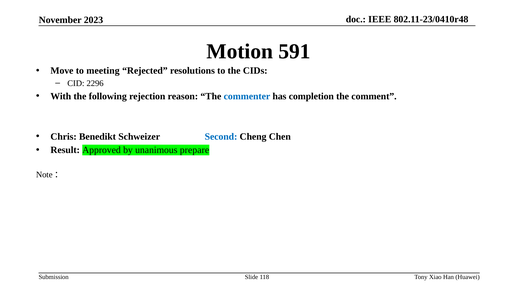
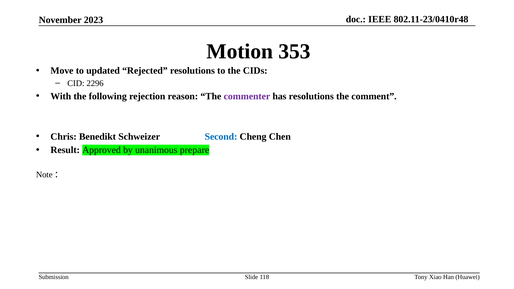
591: 591 -> 353 (294, 52)
meeting: meeting -> updated (103, 71)
commenter colour: blue -> purple (247, 96)
has completion: completion -> resolutions (311, 96)
